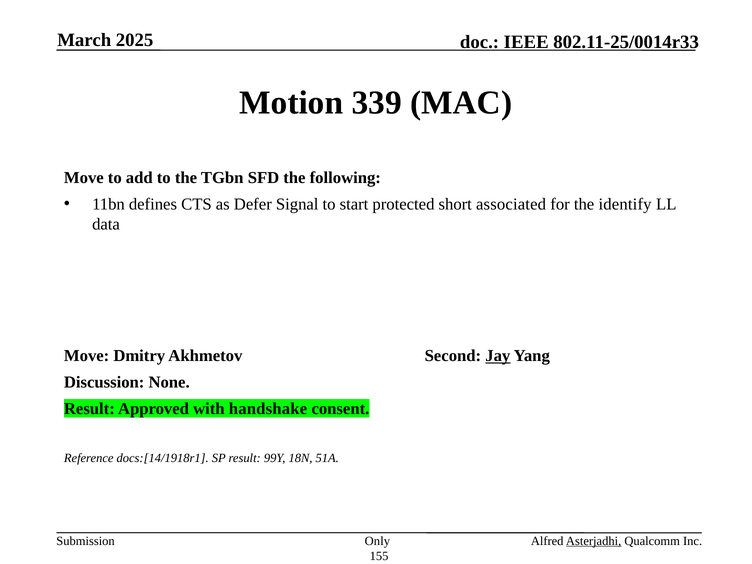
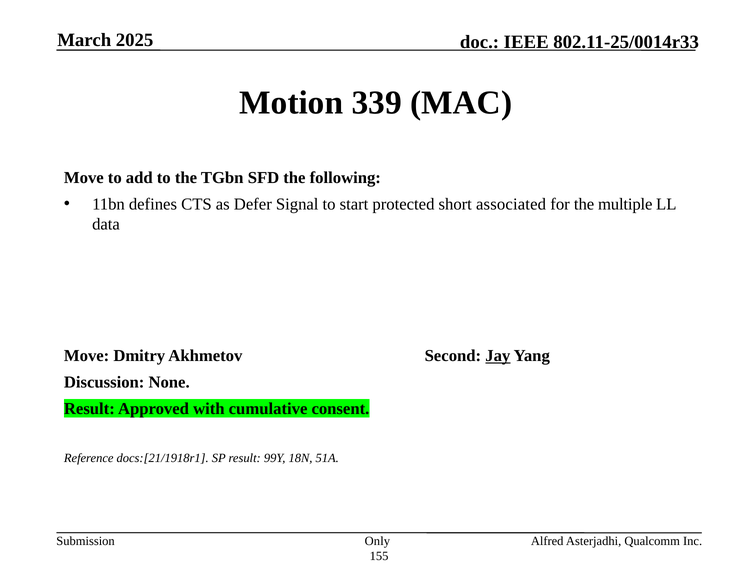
identify: identify -> multiple (625, 204)
handshake: handshake -> cumulative (268, 409)
docs:[14/1918r1: docs:[14/1918r1 -> docs:[21/1918r1 (163, 458)
Asterjadhi underline: present -> none (594, 541)
